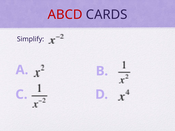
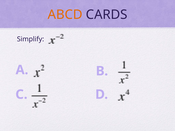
ABCD colour: red -> orange (65, 15)
